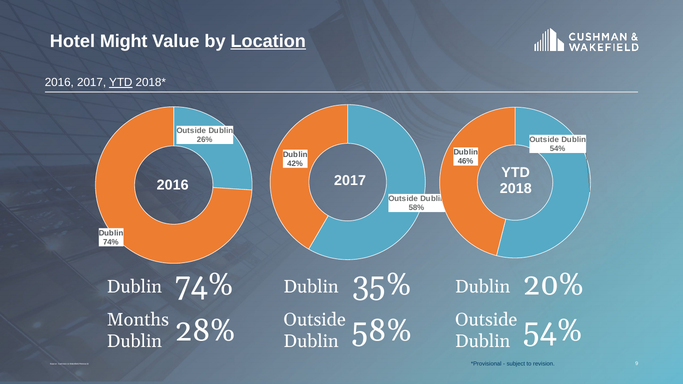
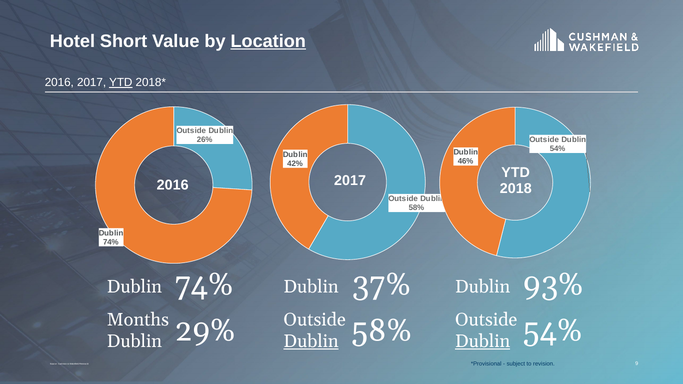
Might: Might -> Short (124, 41)
35%: 35% -> 37% (382, 284)
20%: 20% -> 93% (554, 284)
28%: 28% -> 29% (205, 331)
Dublin underline: none -> present (311, 342)
Dublin underline: none -> present (483, 342)
